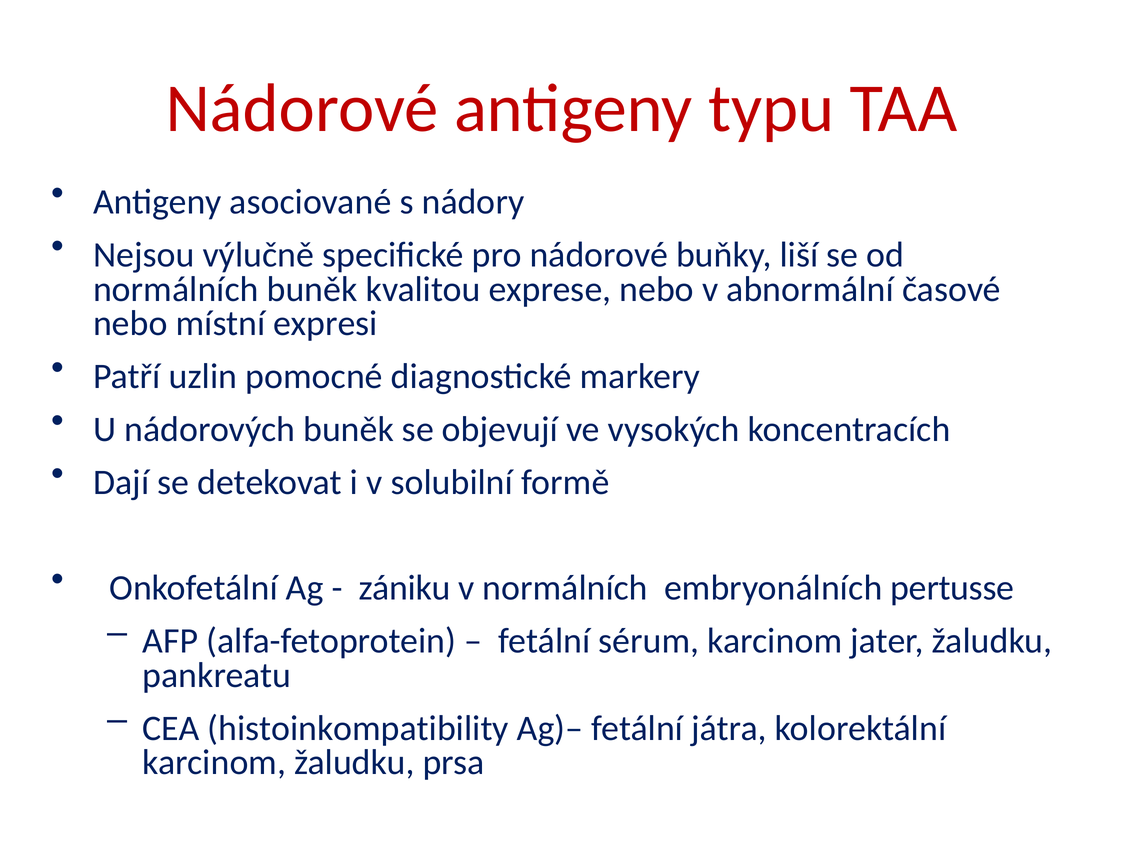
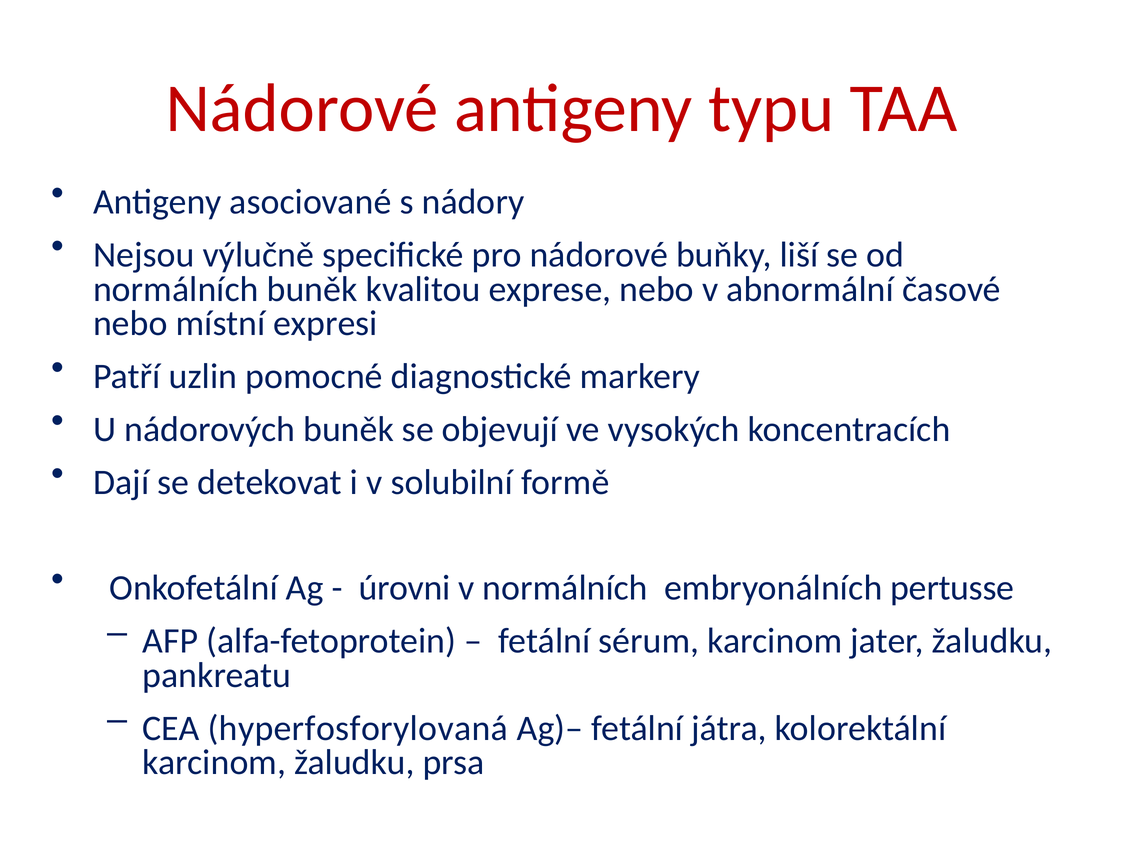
zániku: zániku -> úrovni (405, 588)
histoinkompatibility: histoinkompatibility -> hyperfosforylovaná (358, 728)
